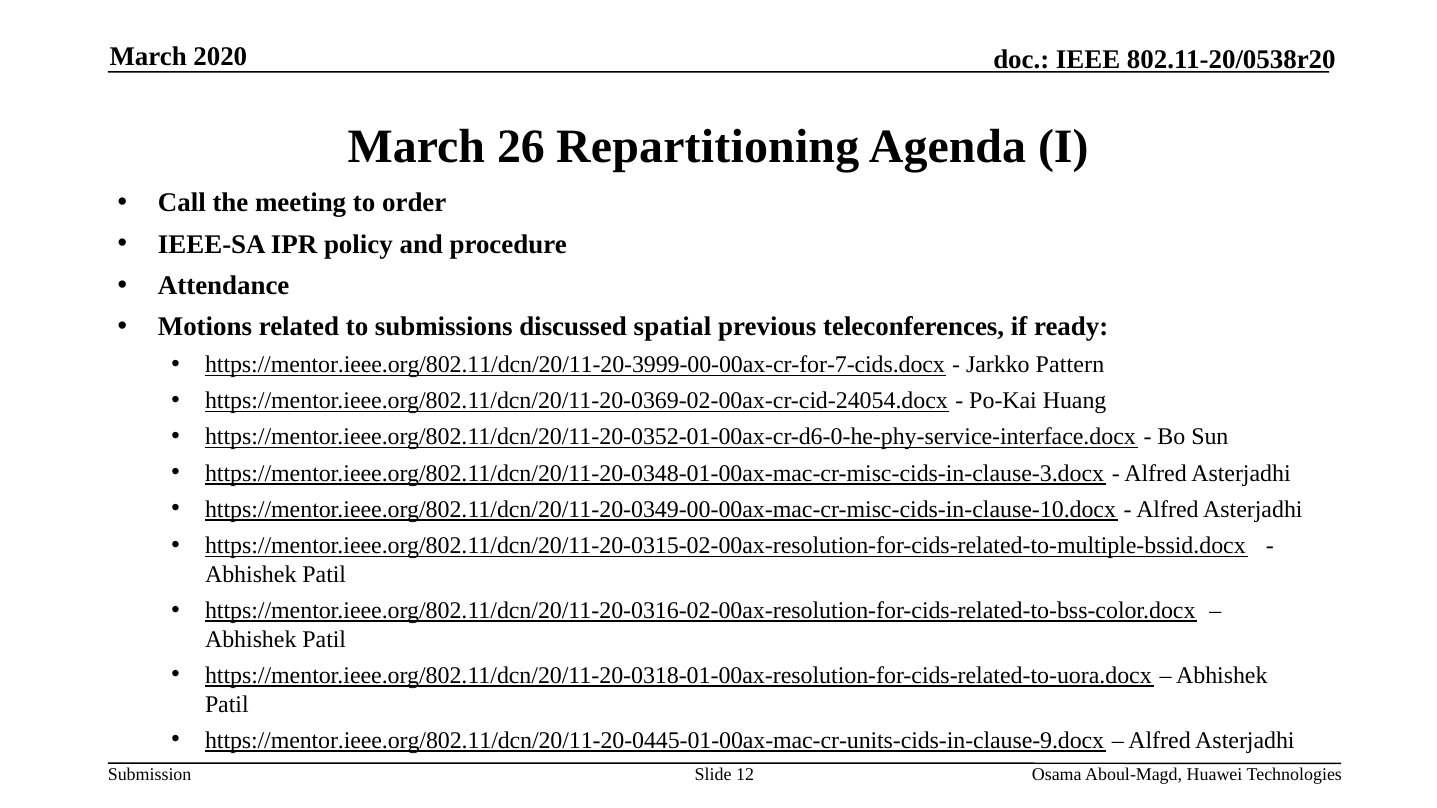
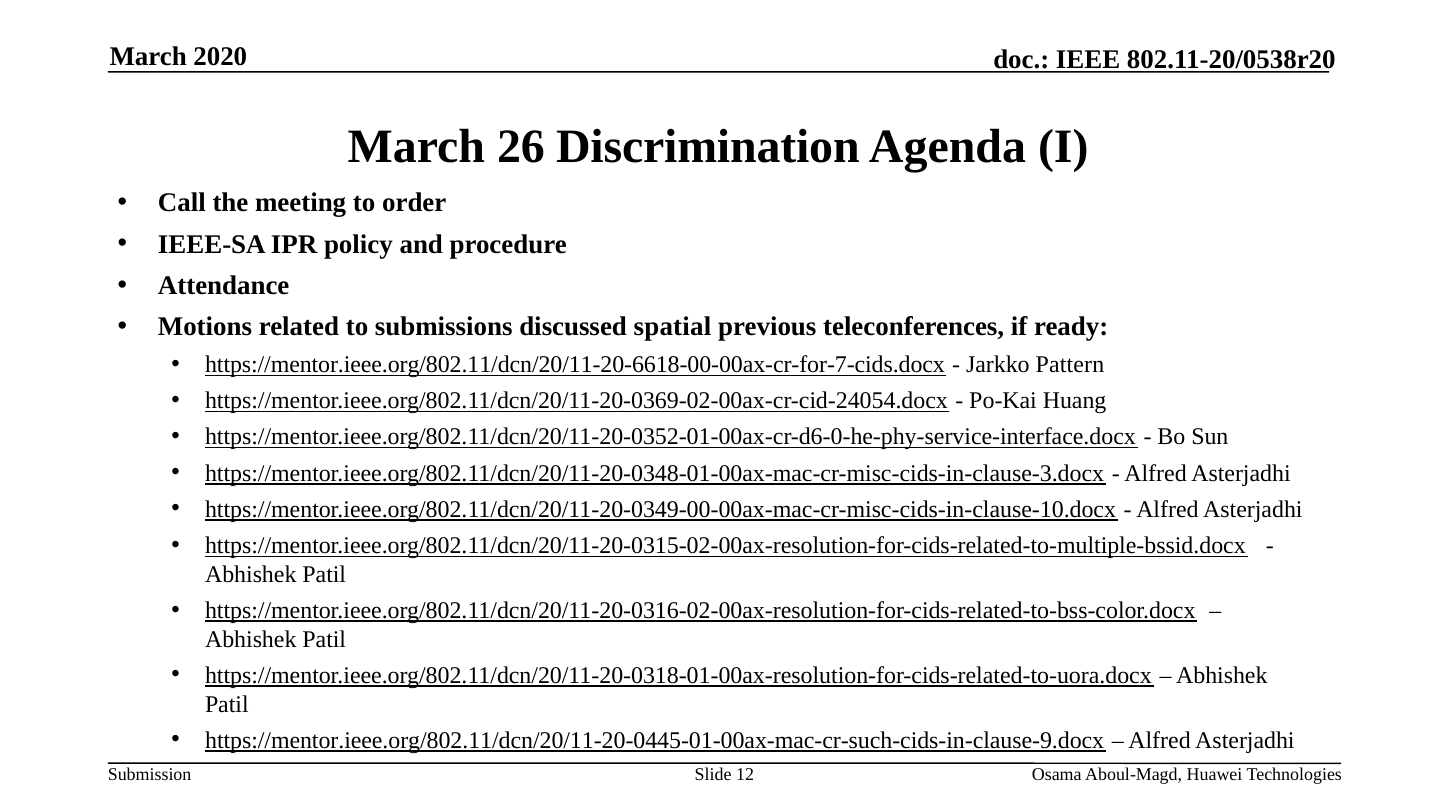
Repartitioning: Repartitioning -> Discrimination (708, 147)
https://mentor.ieee.org/802.11/dcn/20/11-20-3999-00-00ax-cr-for-7-cids.docx: https://mentor.ieee.org/802.11/dcn/20/11-20-3999-00-00ax-cr-for-7-cids.docx -> https://mentor.ieee.org/802.11/dcn/20/11-20-6618-00-00ax-cr-for-7-cids.docx (575, 365)
https://mentor.ieee.org/802.11/dcn/20/11-20-0445-01-00ax-mac-cr-units-cids-in-clause-9.docx: https://mentor.ieee.org/802.11/dcn/20/11-20-0445-01-00ax-mac-cr-units-cids-in-clause-9.docx -> https://mentor.ieee.org/802.11/dcn/20/11-20-0445-01-00ax-mac-cr-such-cids-in-clause-9.docx (655, 741)
